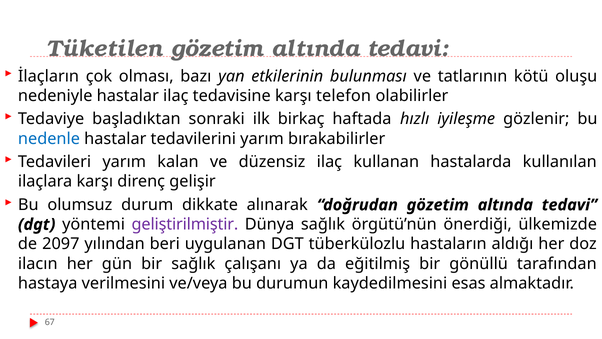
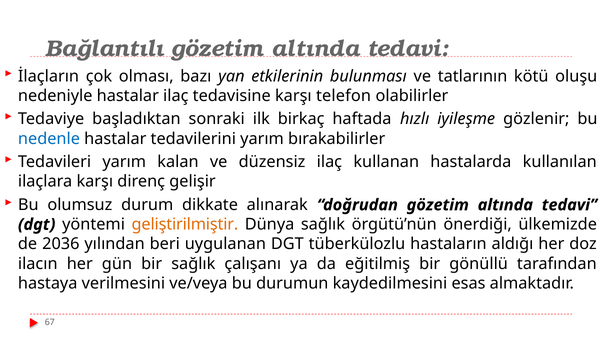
Tüketilen: Tüketilen -> Bağlantılı (105, 49)
geliştirilmiştir colour: purple -> orange (185, 224)
2097: 2097 -> 2036 (61, 244)
